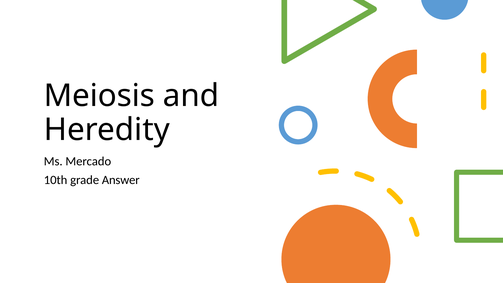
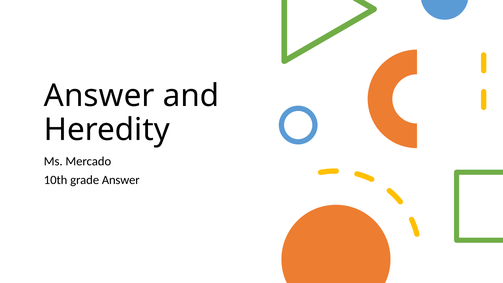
Meiosis: Meiosis -> Answer (99, 96)
